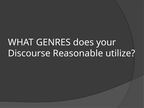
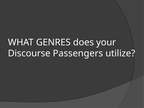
Reasonable: Reasonable -> Passengers (78, 53)
